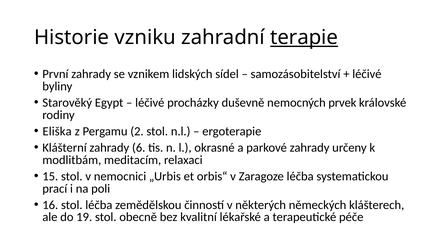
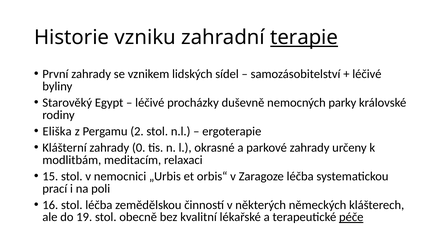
prvek: prvek -> parky (342, 103)
6: 6 -> 0 (139, 148)
péče underline: none -> present (351, 217)
